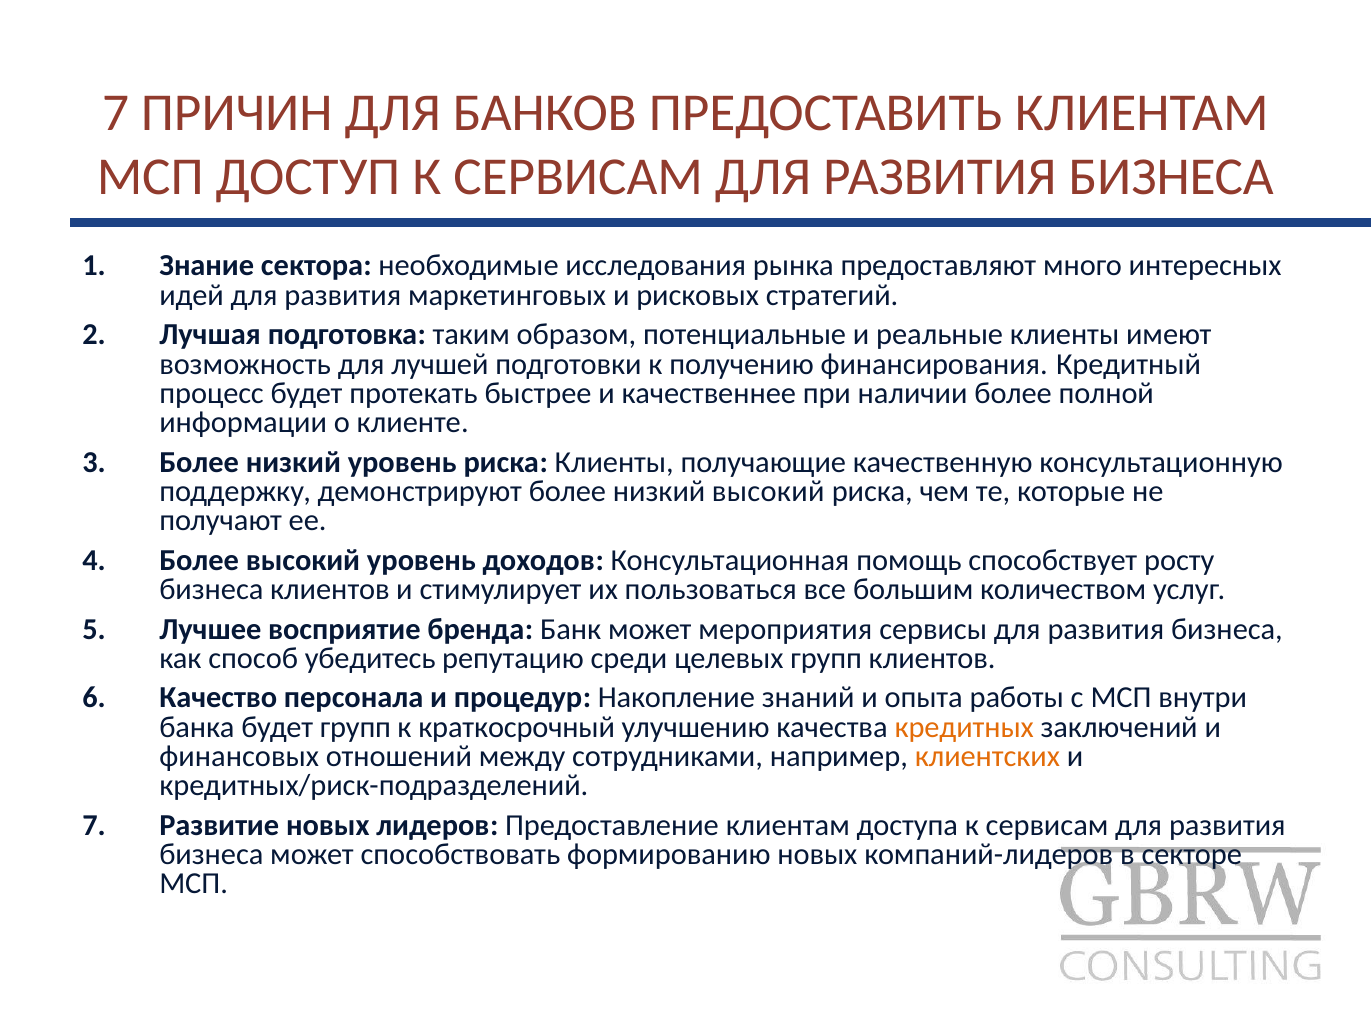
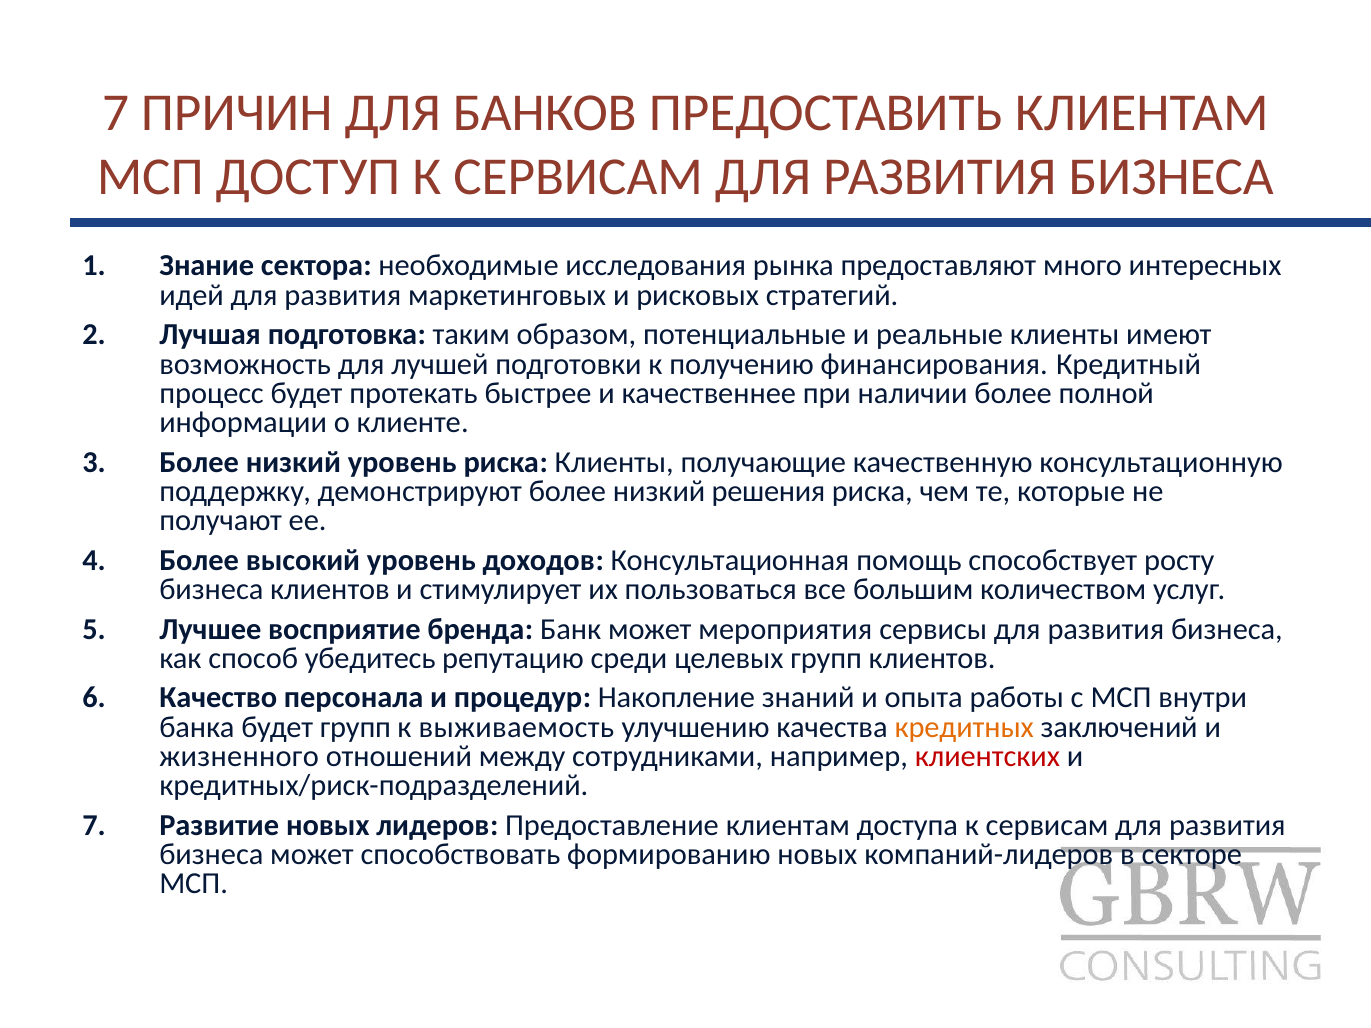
низкий высокий: высокий -> решения (769, 492)
краткосрочный: краткосрочный -> выживаемость (516, 727)
финансовых: финансовых -> жизненного (239, 757)
клиентских colour: orange -> red (987, 757)
